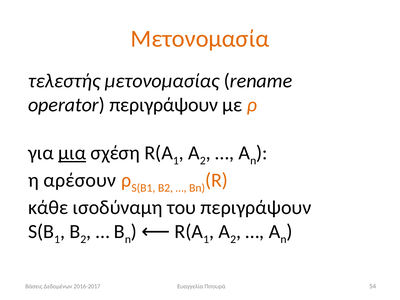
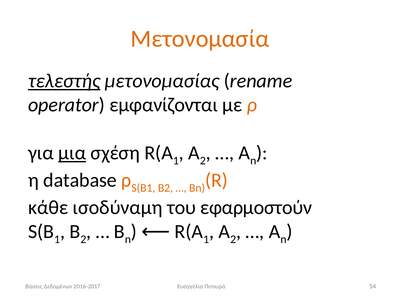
τελεστής underline: none -> present (64, 81)
operator περιγράψουν: περιγράψουν -> εμφανίζονται (164, 105)
αρέσουν: αρέσουν -> database (80, 180)
του περιγράψουν: περιγράψουν -> εφαρμοστούν (256, 208)
